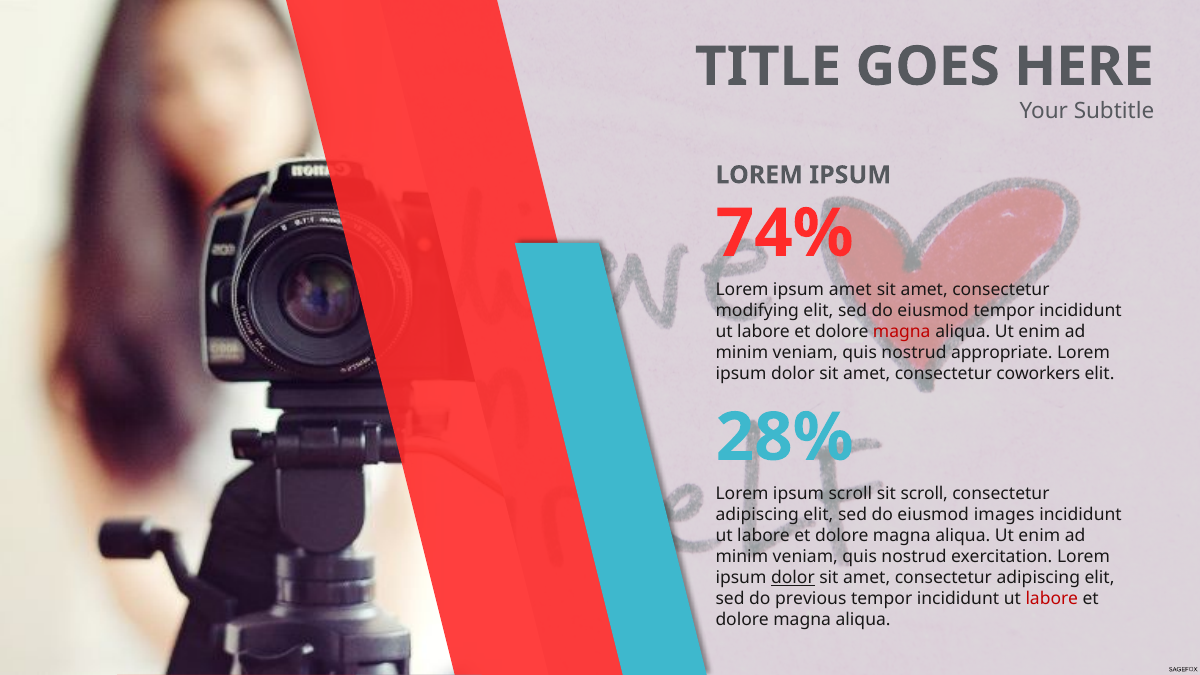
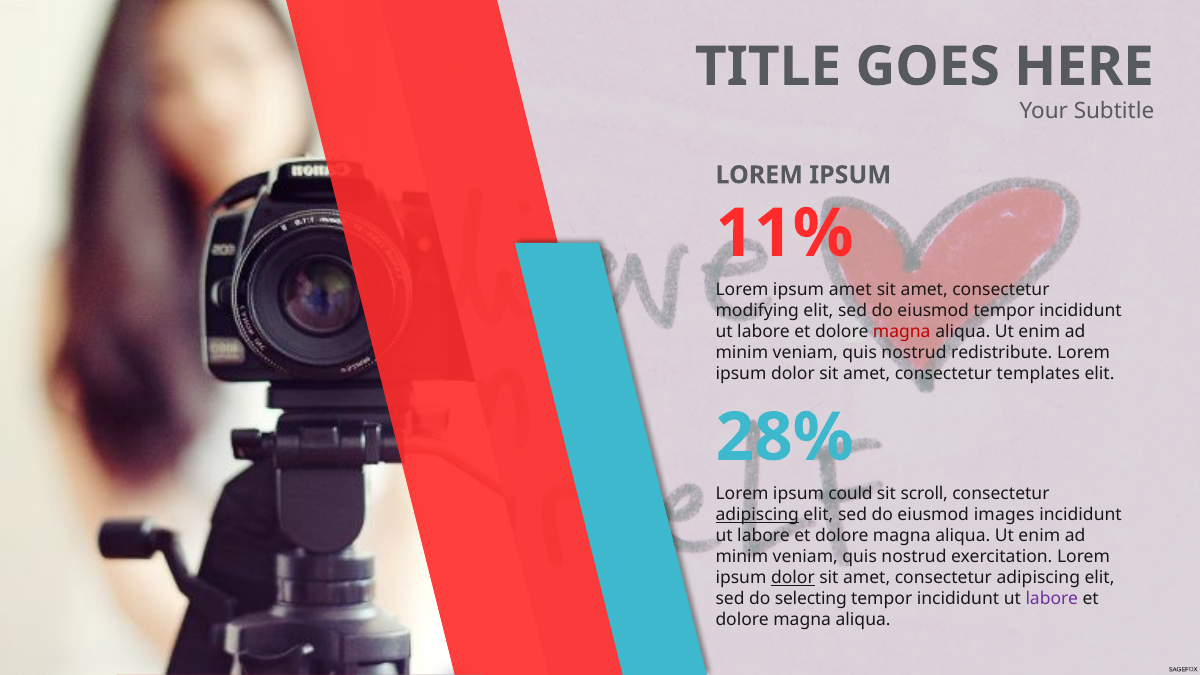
74%: 74% -> 11% (785, 233)
appropriate: appropriate -> redistribute (1002, 353)
coworkers: coworkers -> templates (1038, 374)
ipsum scroll: scroll -> could (850, 494)
adipiscing underline: none -> present (757, 515)
previous: previous -> selecting (811, 599)
labore colour: red -> purple (1052, 599)
